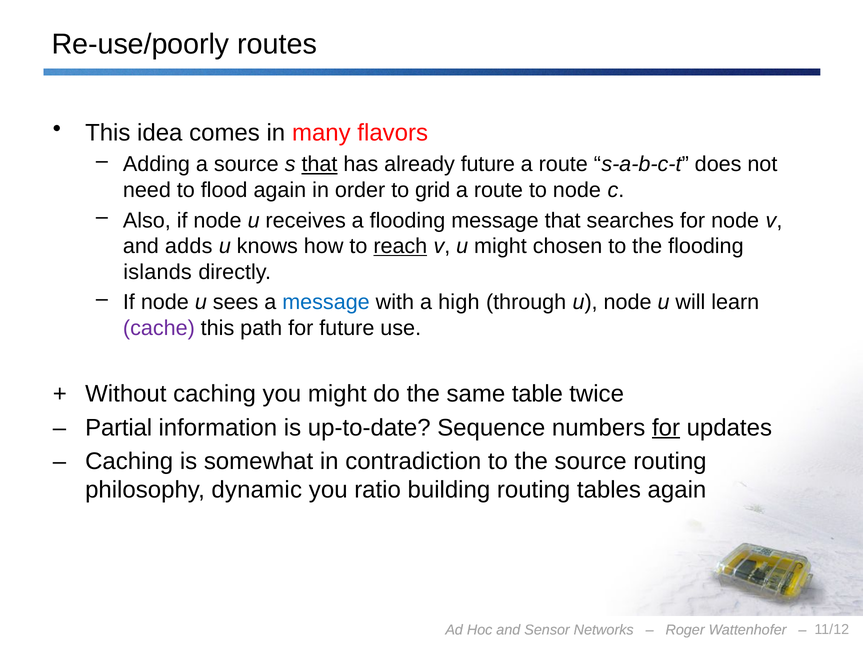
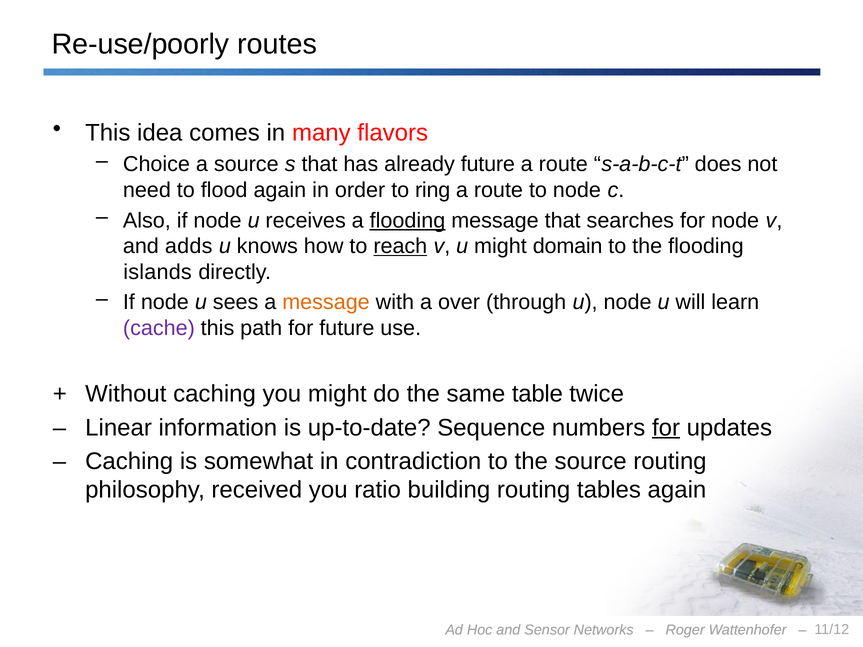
Adding: Adding -> Choice (156, 164)
that underline: present -> none (319, 164)
grid: grid -> ring (433, 190)
flooding underline: none -> present (407, 220)
chosen: chosen -> domain (568, 246)
message colour: blue -> orange (326, 302)
high: high -> over (459, 302)
Partial: Partial -> Linear (119, 428)
dynamic: dynamic -> received (257, 490)
